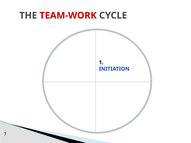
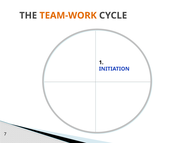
TEAM-WORK colour: red -> orange (68, 16)
